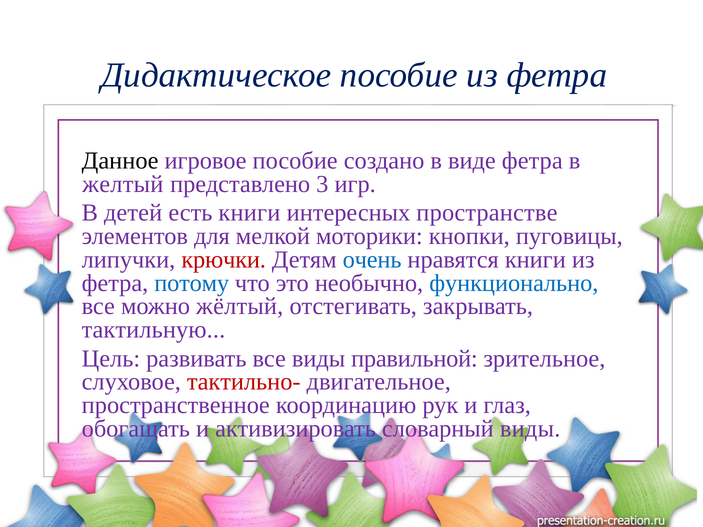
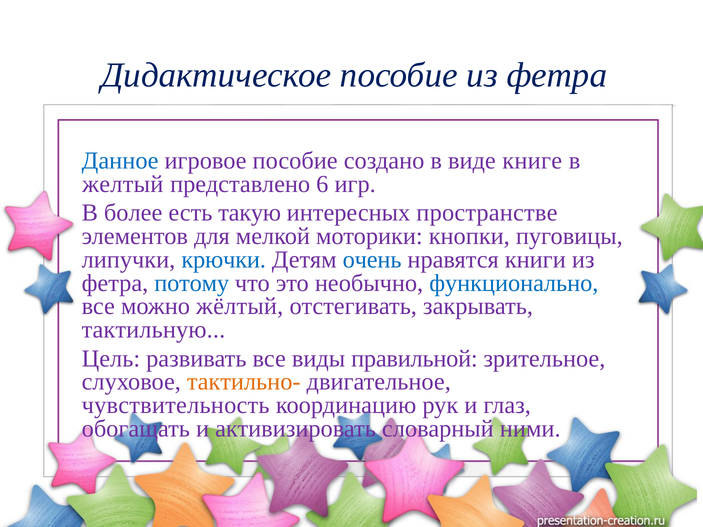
Данное colour: black -> blue (120, 161)
виде фетра: фетра -> книге (532, 161)
3: 3 -> 6 (322, 184)
детей: детей -> более (133, 213)
есть книги: книги -> такую (250, 213)
крючки colour: red -> blue (224, 260)
тактильно- colour: red -> orange (244, 382)
пространственное: пространственное -> чувствительность (176, 405)
словарный виды: виды -> ними (530, 429)
